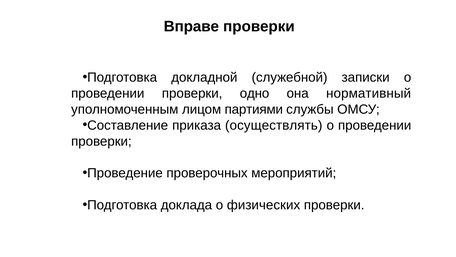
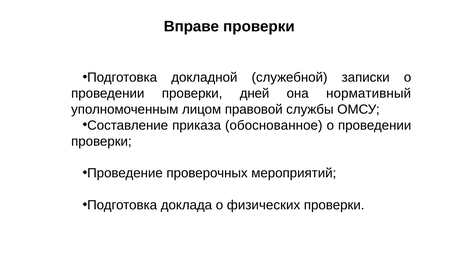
одно: одно -> дней (255, 93)
партиями: партиями -> правовой (254, 109)
осуществлять: осуществлять -> обоснованное (274, 125)
